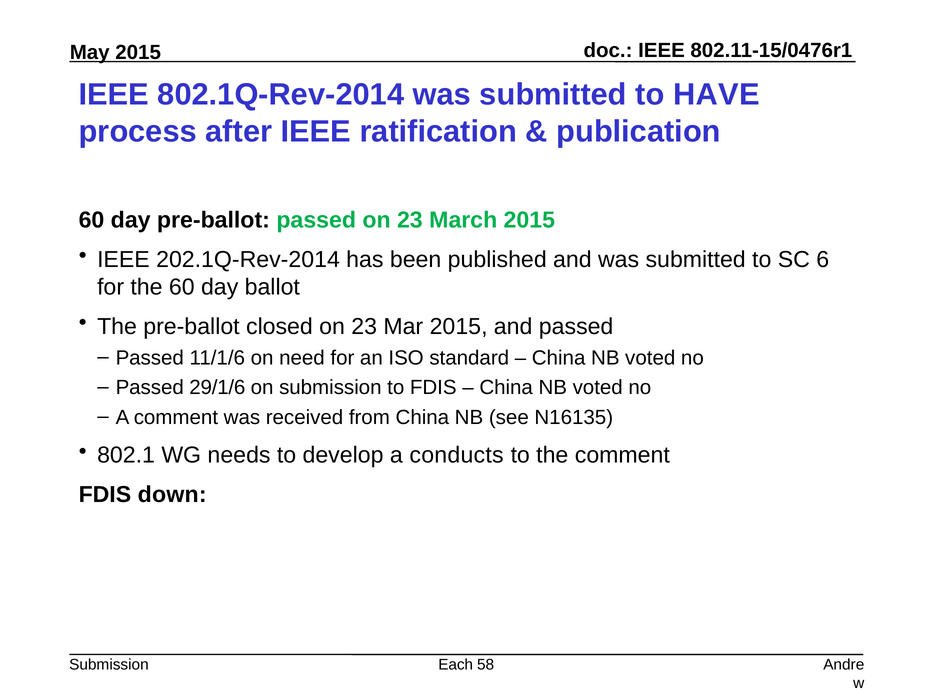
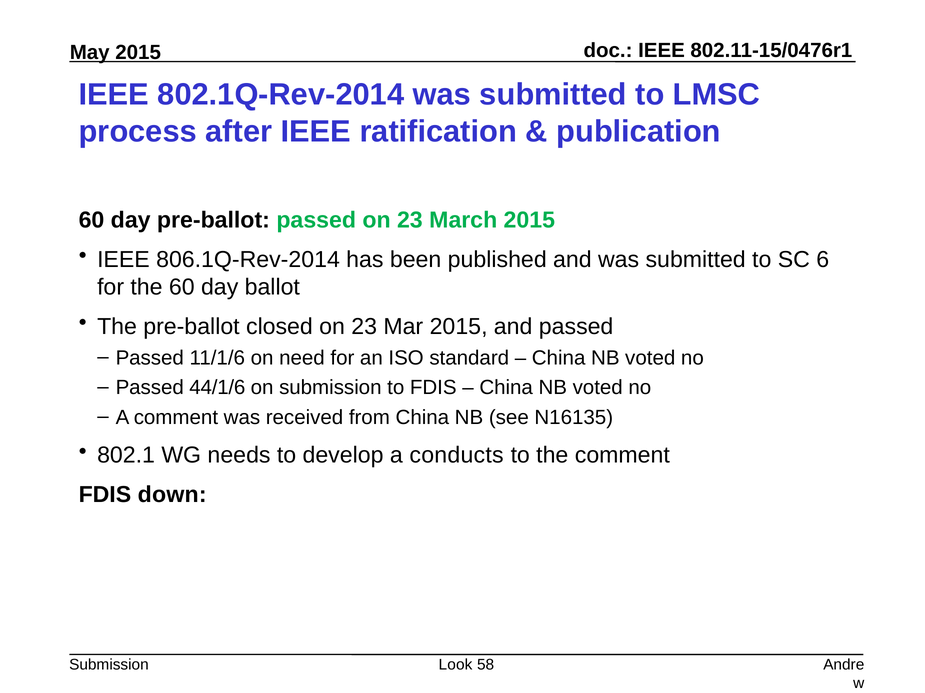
HAVE: HAVE -> LMSC (717, 95)
202.1Q-Rev-2014: 202.1Q-Rev-2014 -> 806.1Q-Rev-2014 (248, 260)
29/1/6: 29/1/6 -> 44/1/6 (217, 388)
Each: Each -> Look (456, 665)
